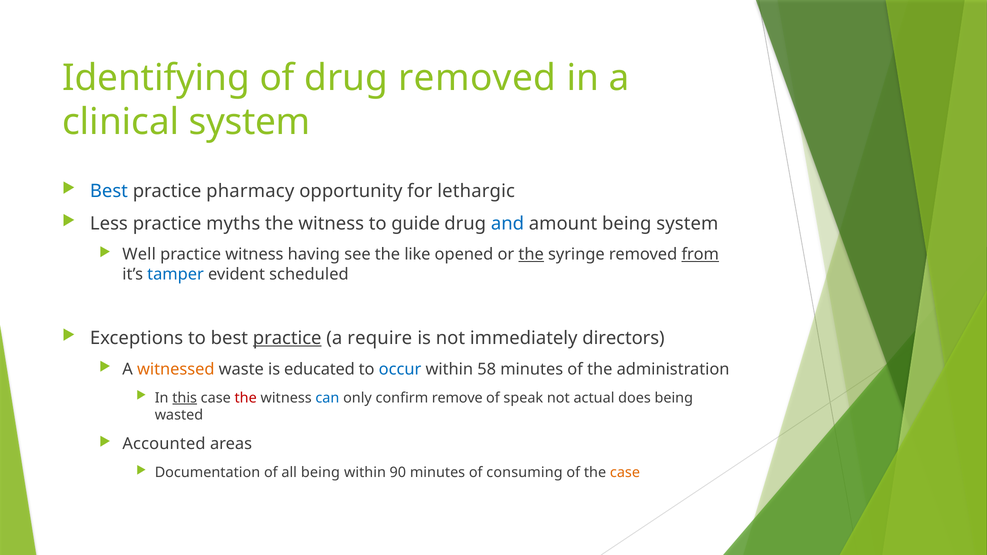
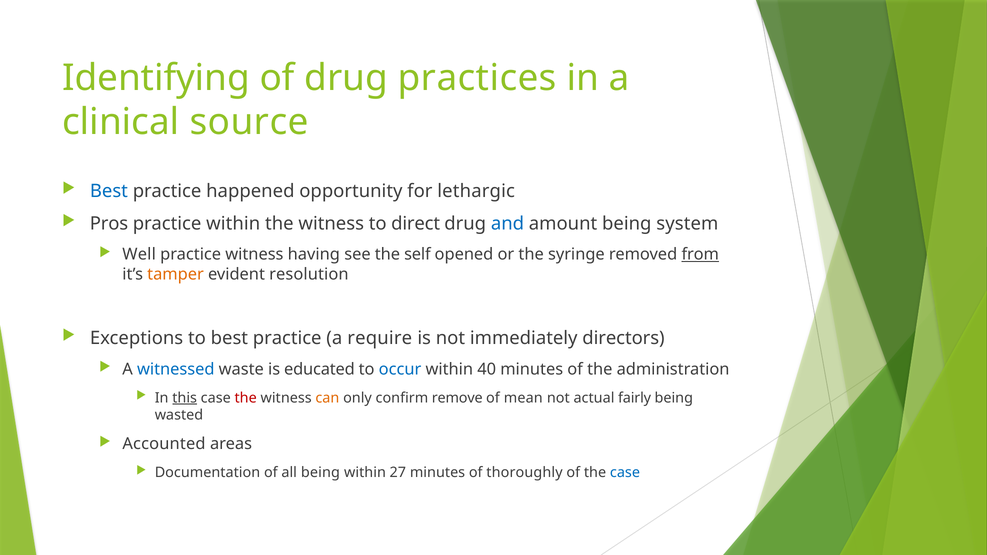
drug removed: removed -> practices (477, 78)
clinical system: system -> source (249, 122)
pharmacy: pharmacy -> happened (250, 191)
Less: Less -> Pros (109, 224)
practice myths: myths -> within (233, 224)
guide: guide -> direct (416, 224)
like: like -> self (417, 255)
the underline: present -> none (531, 255)
tamper colour: blue -> orange (176, 274)
scheduled: scheduled -> resolution (309, 274)
practice underline: present -> none (287, 338)
witnessed colour: orange -> blue (176, 369)
58: 58 -> 40 (487, 369)
can colour: blue -> orange (327, 398)
speak: speak -> mean (523, 398)
does: does -> fairly (635, 398)
90: 90 -> 27 (398, 473)
consuming: consuming -> thoroughly (525, 473)
case colour: orange -> blue (625, 473)
